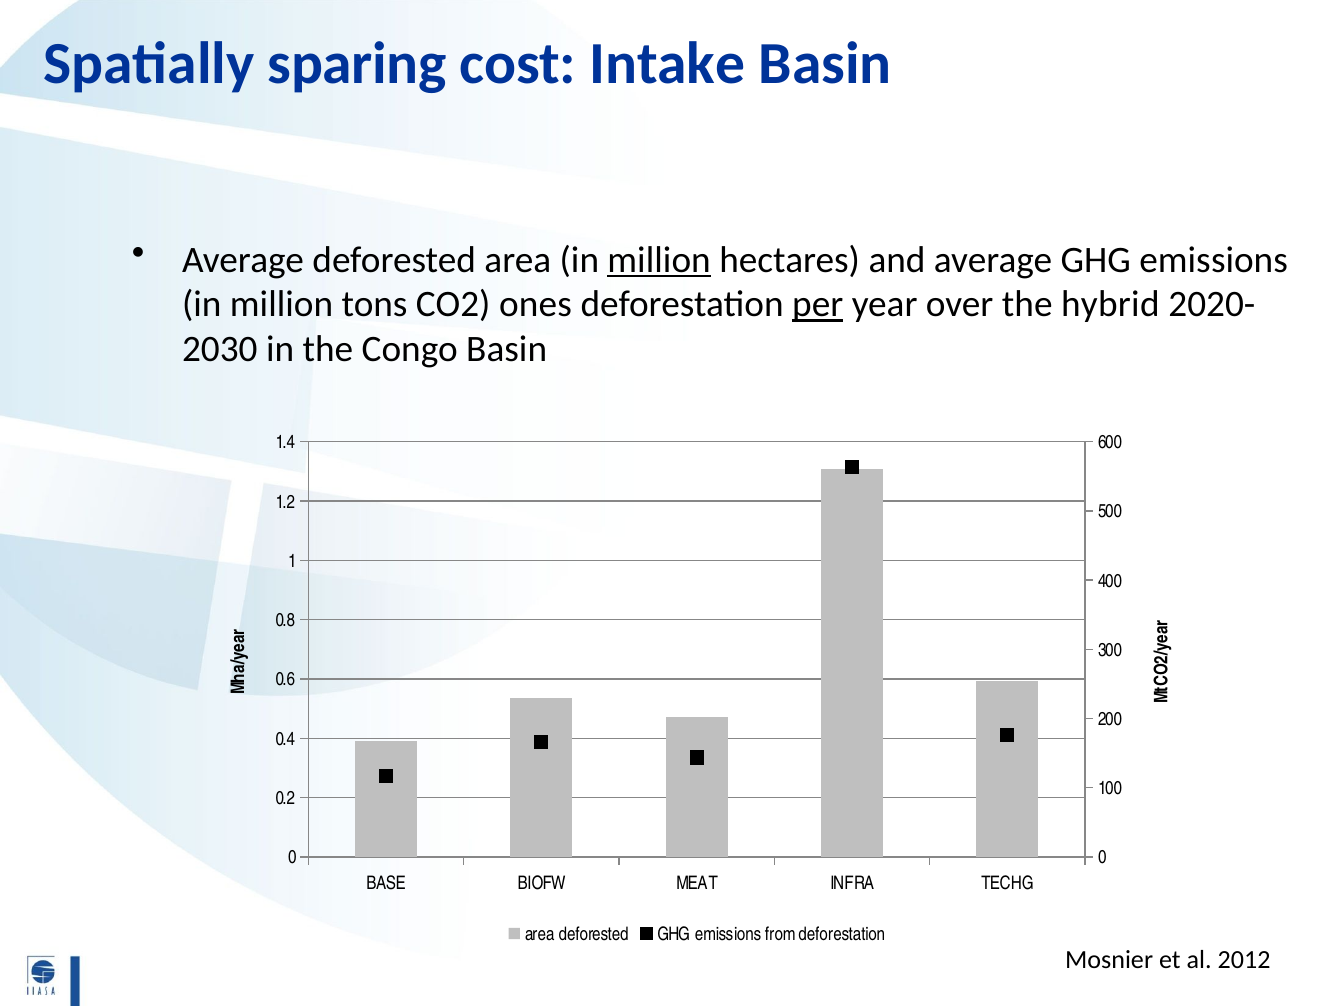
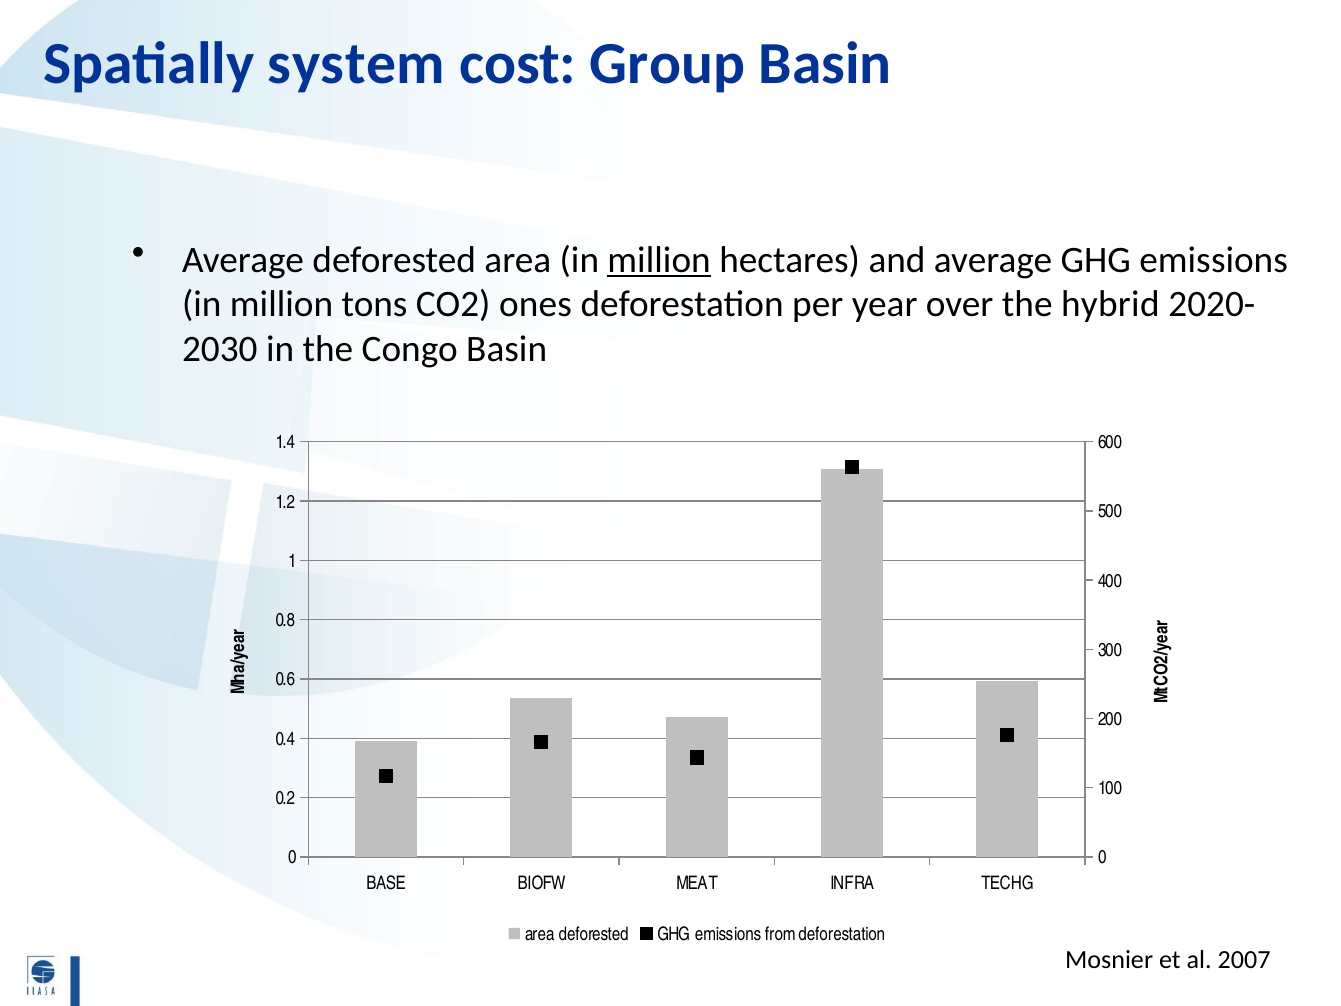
sparing: sparing -> system (357, 64)
Intake: Intake -> Group (667, 64)
per underline: present -> none (818, 304)
2012: 2012 -> 2007 (1244, 960)
